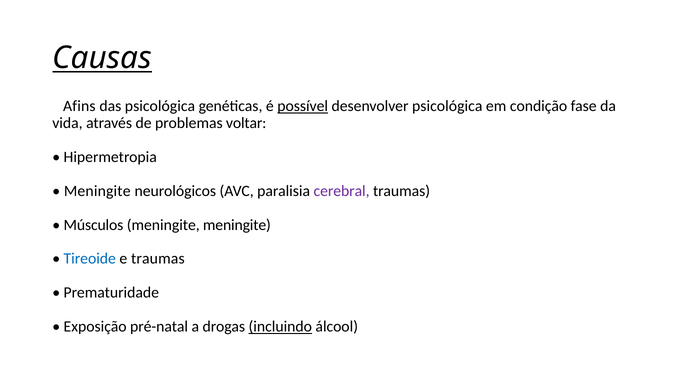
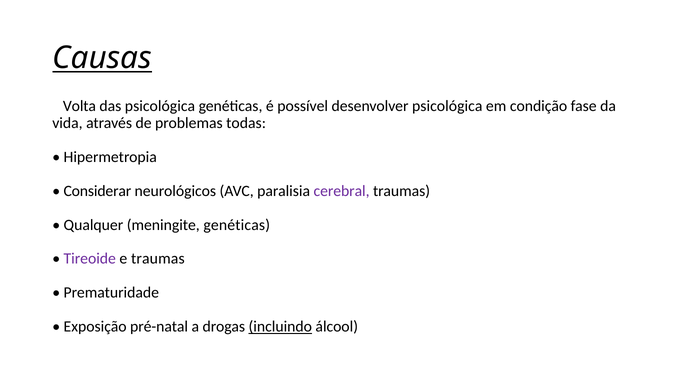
Afins: Afins -> Volta (79, 106)
possível underline: present -> none (303, 106)
voltar: voltar -> todas (246, 123)
Meningite: Meningite -> Considerar (97, 191)
Músculos: Músculos -> Qualquer (93, 225)
meningite meningite: meningite -> genéticas (237, 225)
Tireoide colour: blue -> purple (90, 259)
